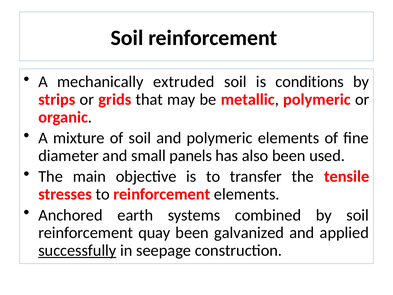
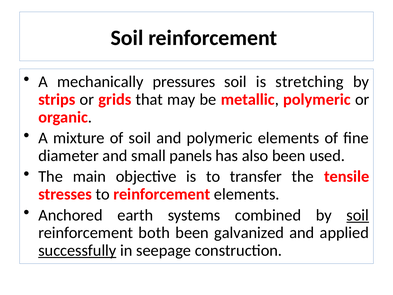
extruded: extruded -> pressures (184, 82)
conditions: conditions -> stretching (310, 82)
soil underline: none -> present (358, 215)
quay: quay -> both (154, 233)
